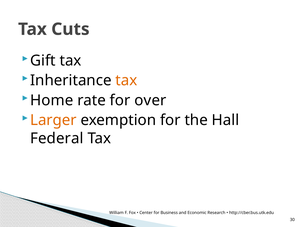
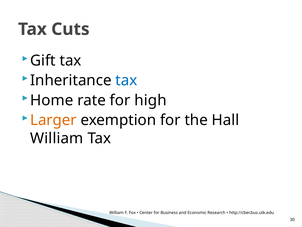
tax colour: orange -> blue (126, 80)
over: over -> high (150, 100)
Federal: Federal -> William (57, 138)
